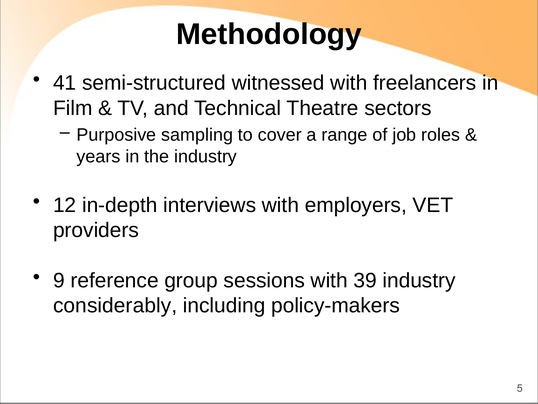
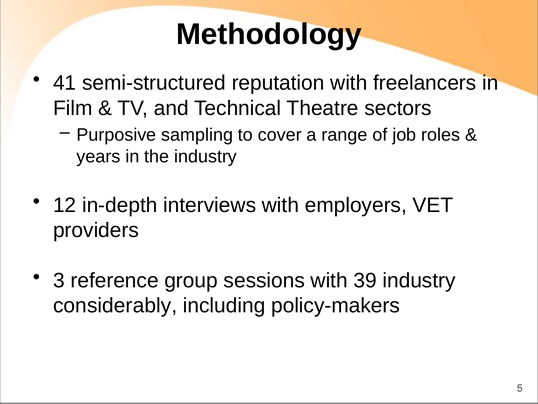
witnessed: witnessed -> reputation (278, 83)
9: 9 -> 3 (59, 280)
